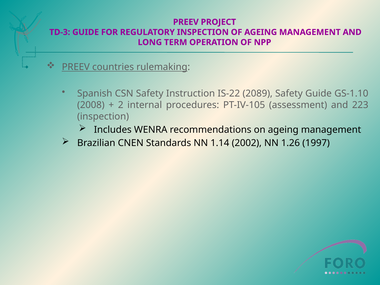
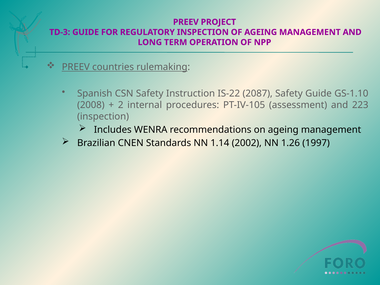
2089: 2089 -> 2087 (258, 94)
